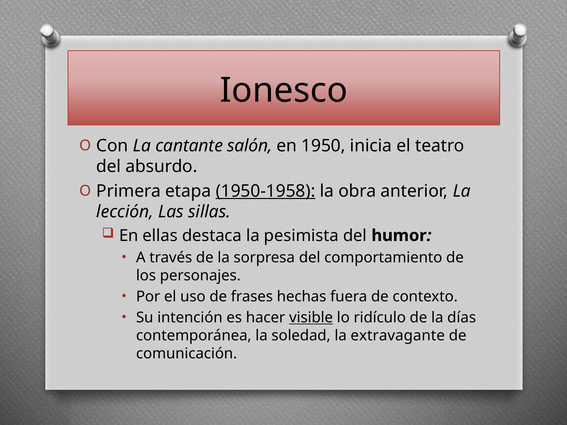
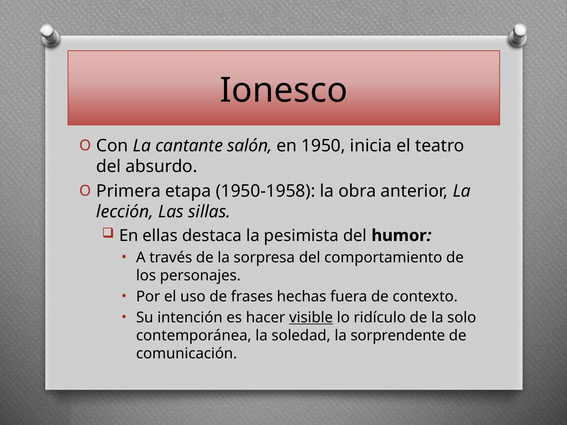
1950-1958 underline: present -> none (266, 191)
días: días -> solo (462, 318)
extravagante: extravagante -> sorprendente (398, 336)
